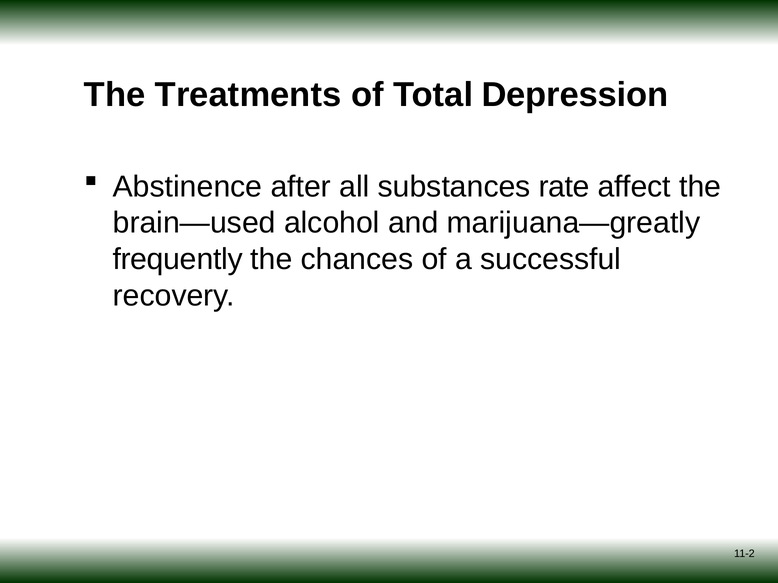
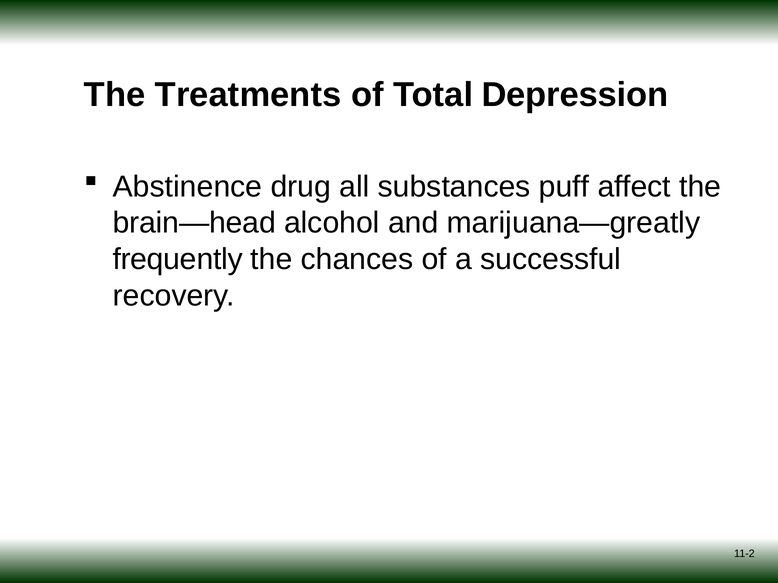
after: after -> drug (301, 187)
rate: rate -> puff (564, 187)
brain—used: brain—used -> brain—head (194, 223)
